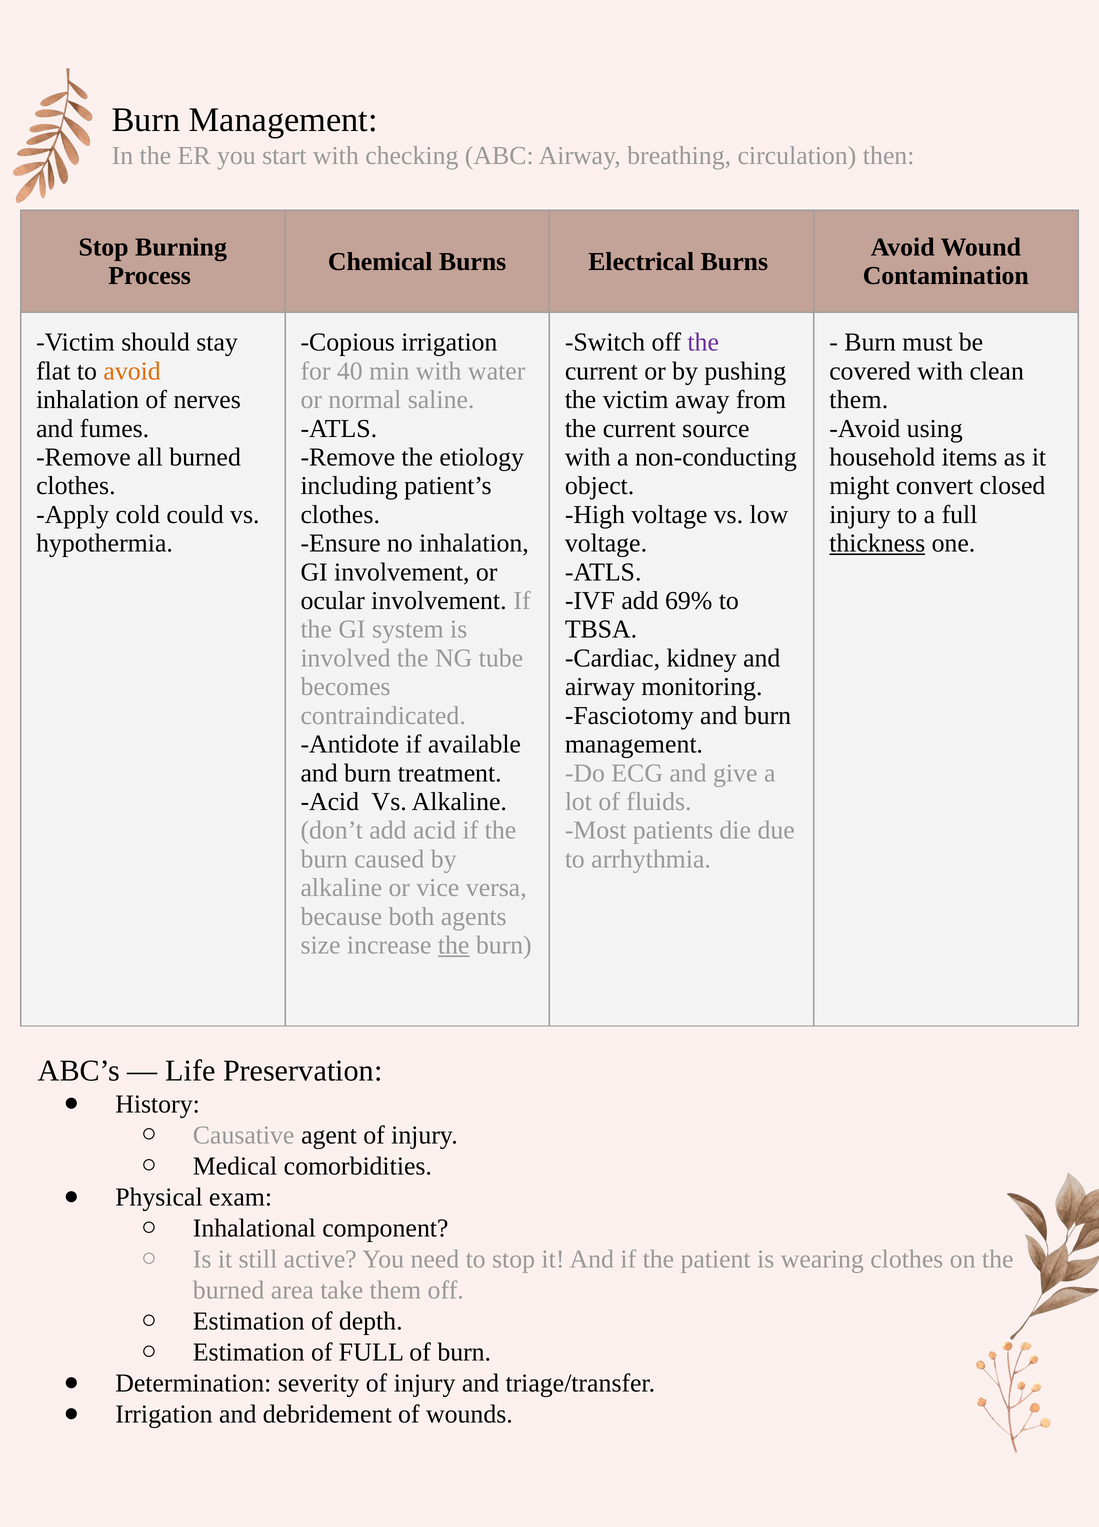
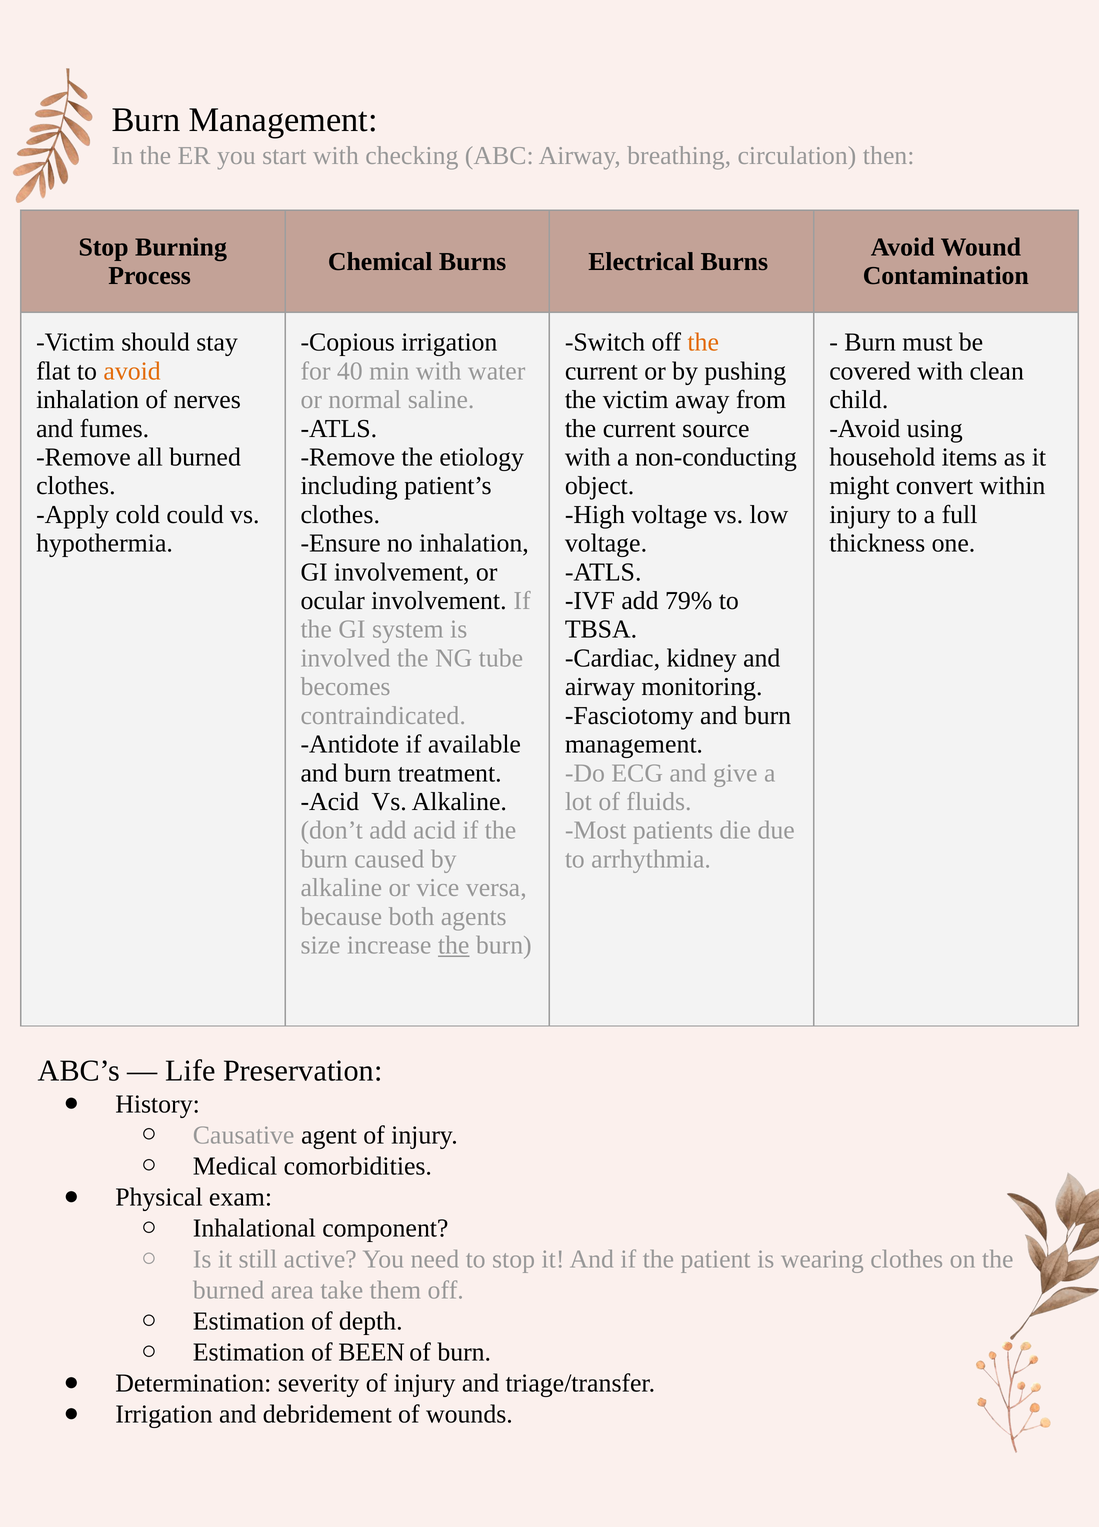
the colour: purple -> orange (703, 342)
them: them -> child (859, 400)
closed: closed -> within (1012, 486)
thickness underline: present -> none (877, 543)
69%: 69% -> 79% (689, 601)
of FULL: FULL -> BEEN (372, 1352)
